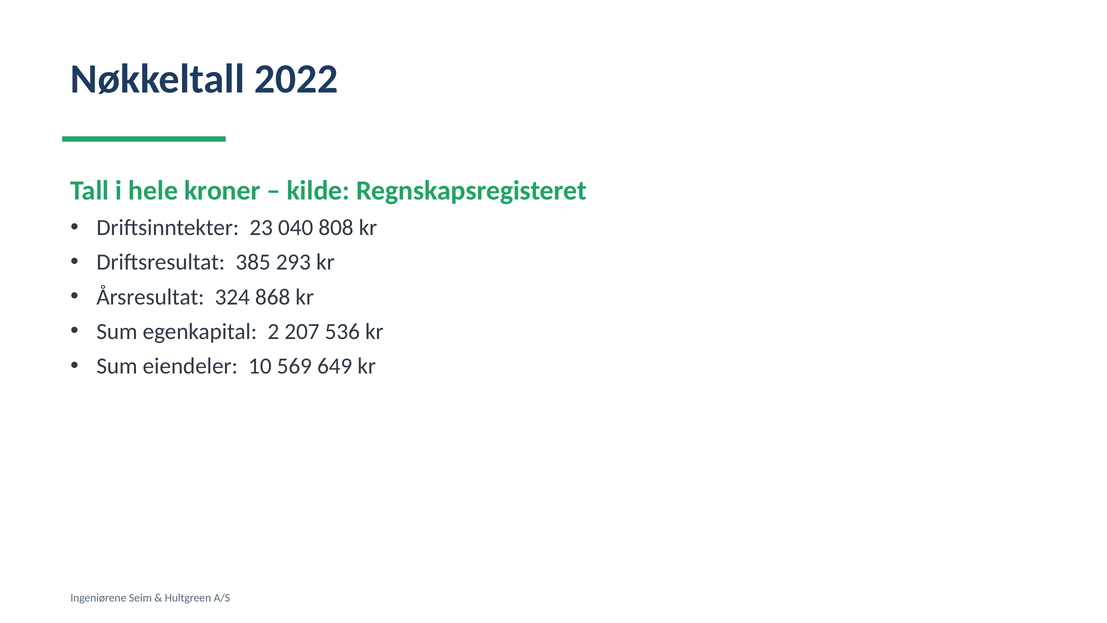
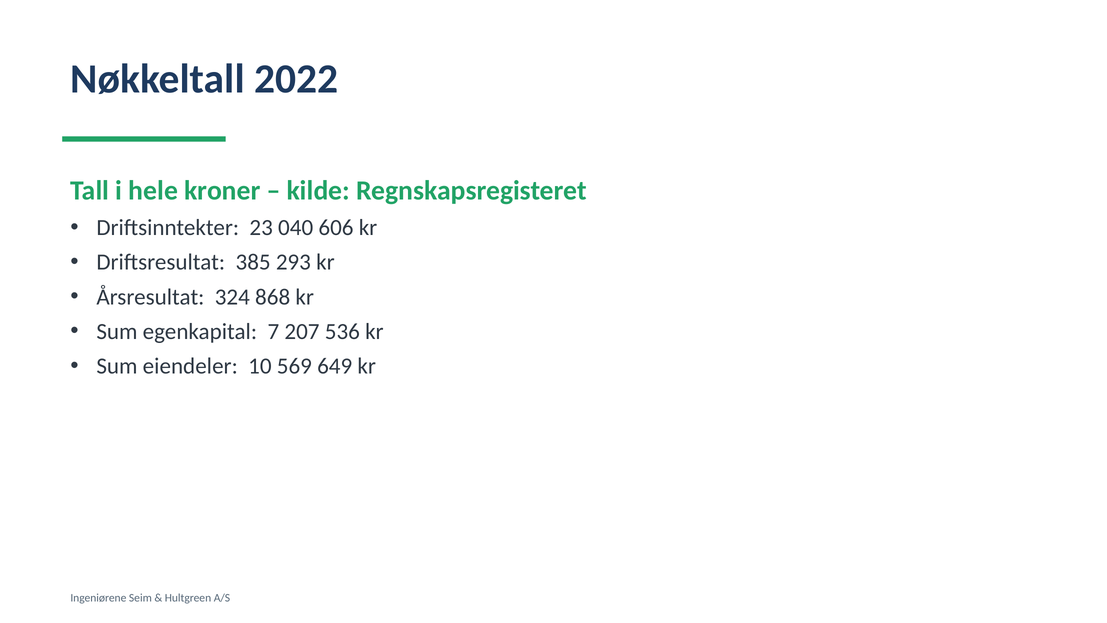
808: 808 -> 606 (336, 228)
2: 2 -> 7 (273, 331)
